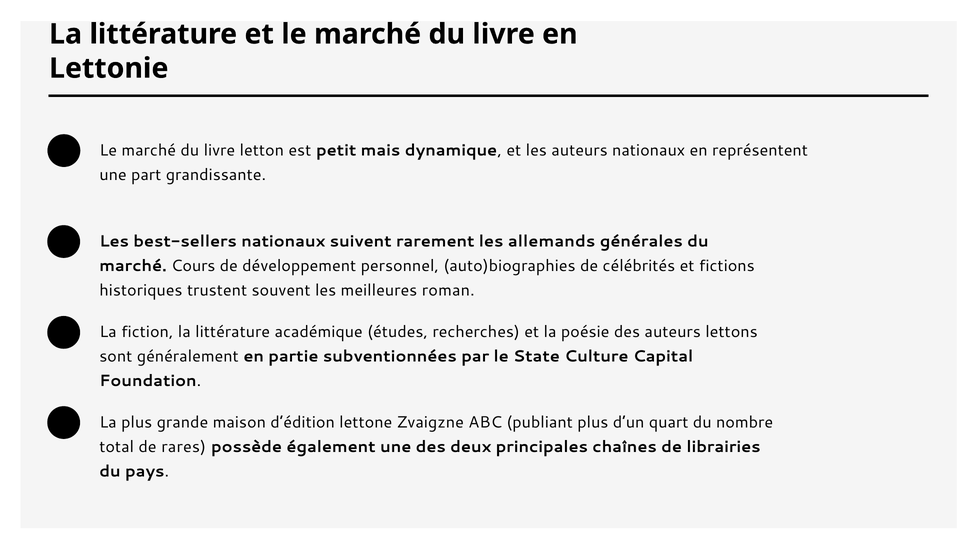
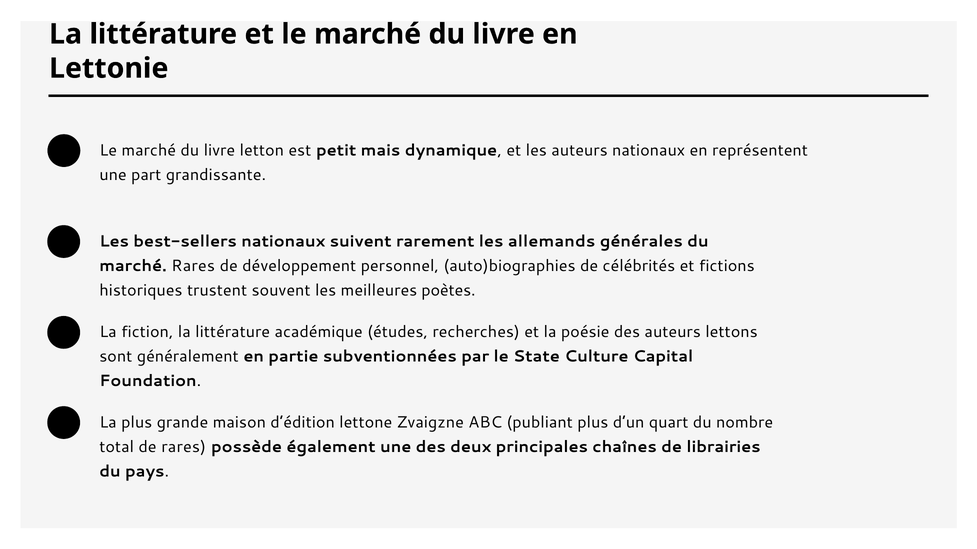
marché Cours: Cours -> Rares (193, 266)
roman: roman -> poètes (448, 290)
